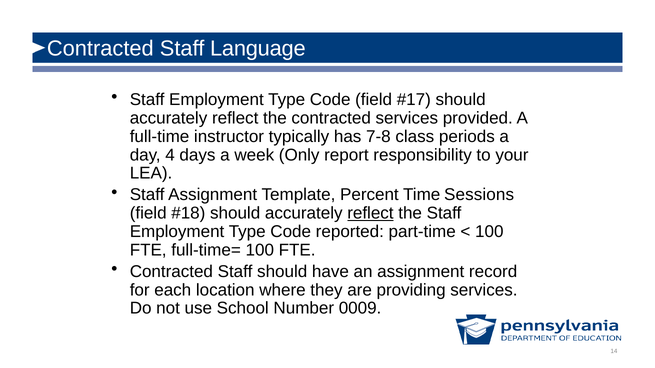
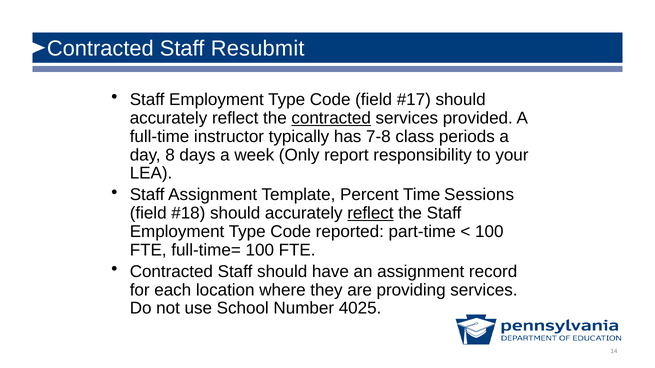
Language: Language -> Resubmit (258, 49)
contracted underline: none -> present (331, 118)
4: 4 -> 8 (170, 155)
0009: 0009 -> 4025 (360, 309)
